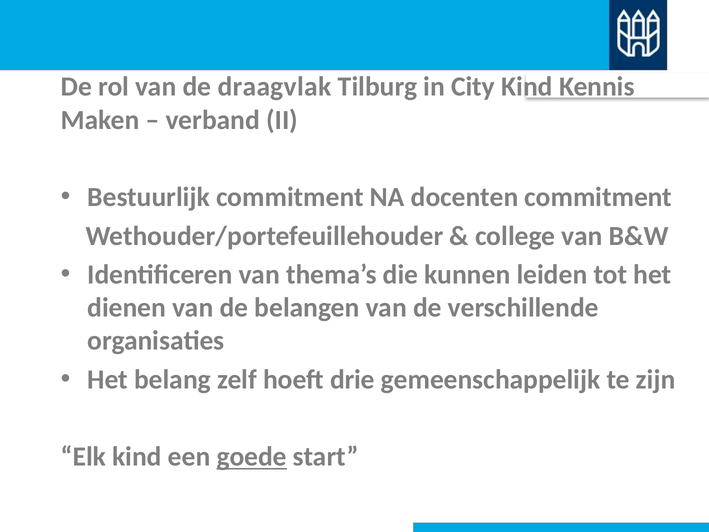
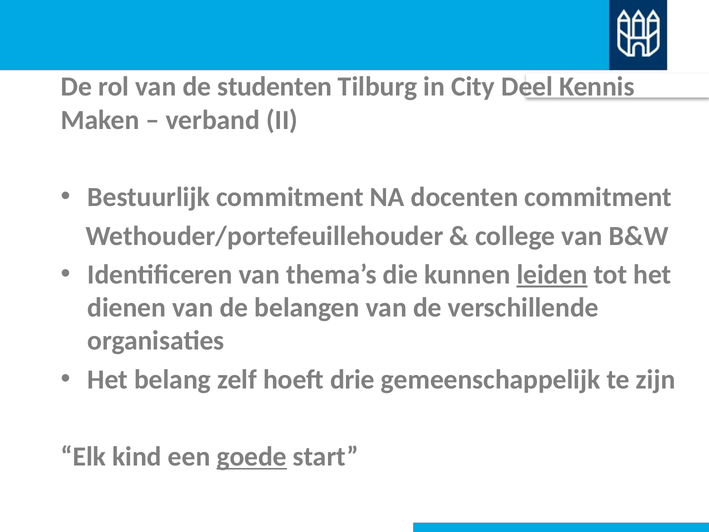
draagvlak: draagvlak -> studenten (275, 87)
City Kind: Kind -> Deel (527, 87)
leiden underline: none -> present (552, 274)
